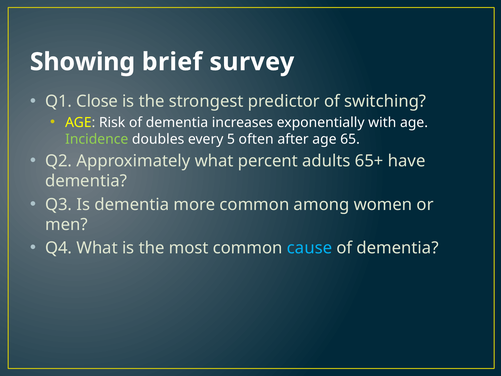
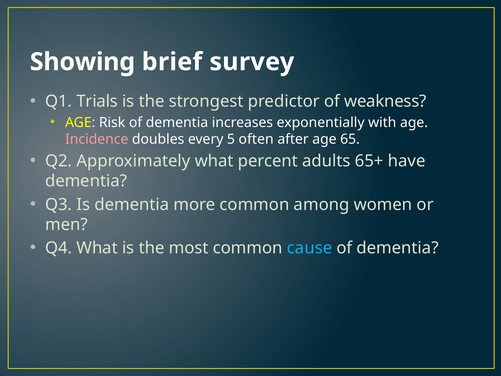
Close: Close -> Trials (97, 101)
switching: switching -> weakness (385, 101)
Incidence colour: light green -> pink (97, 139)
